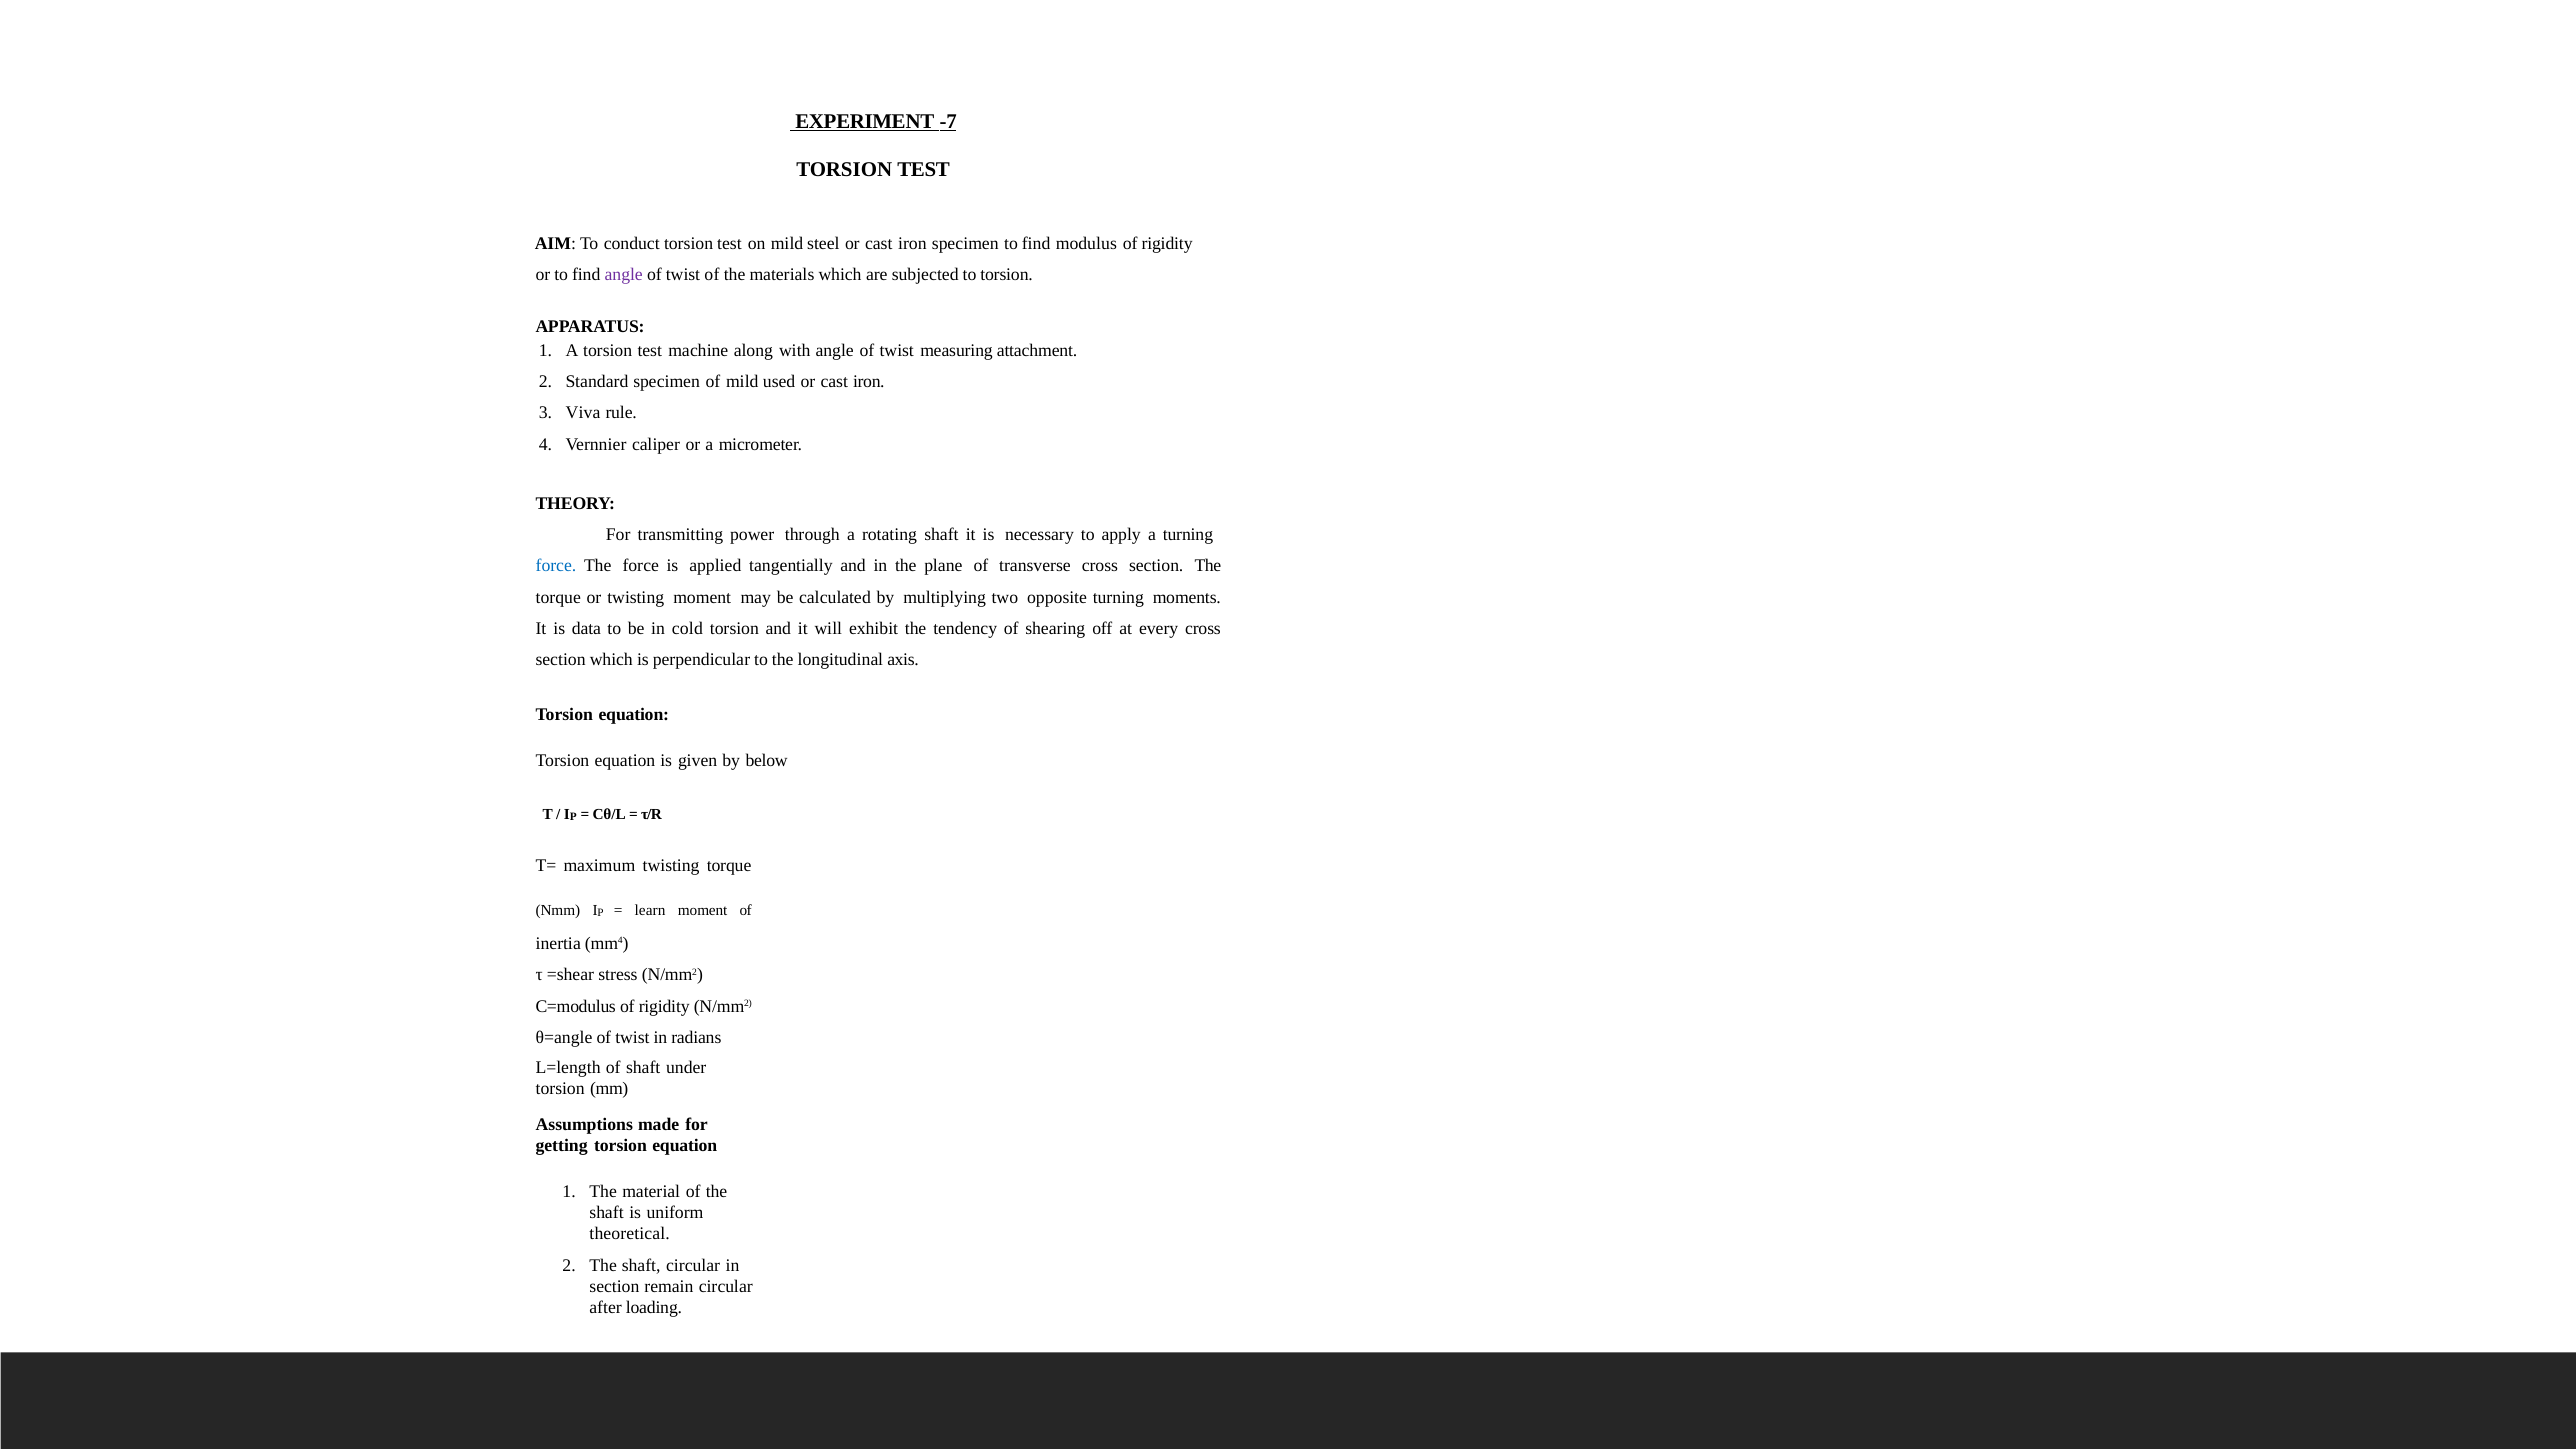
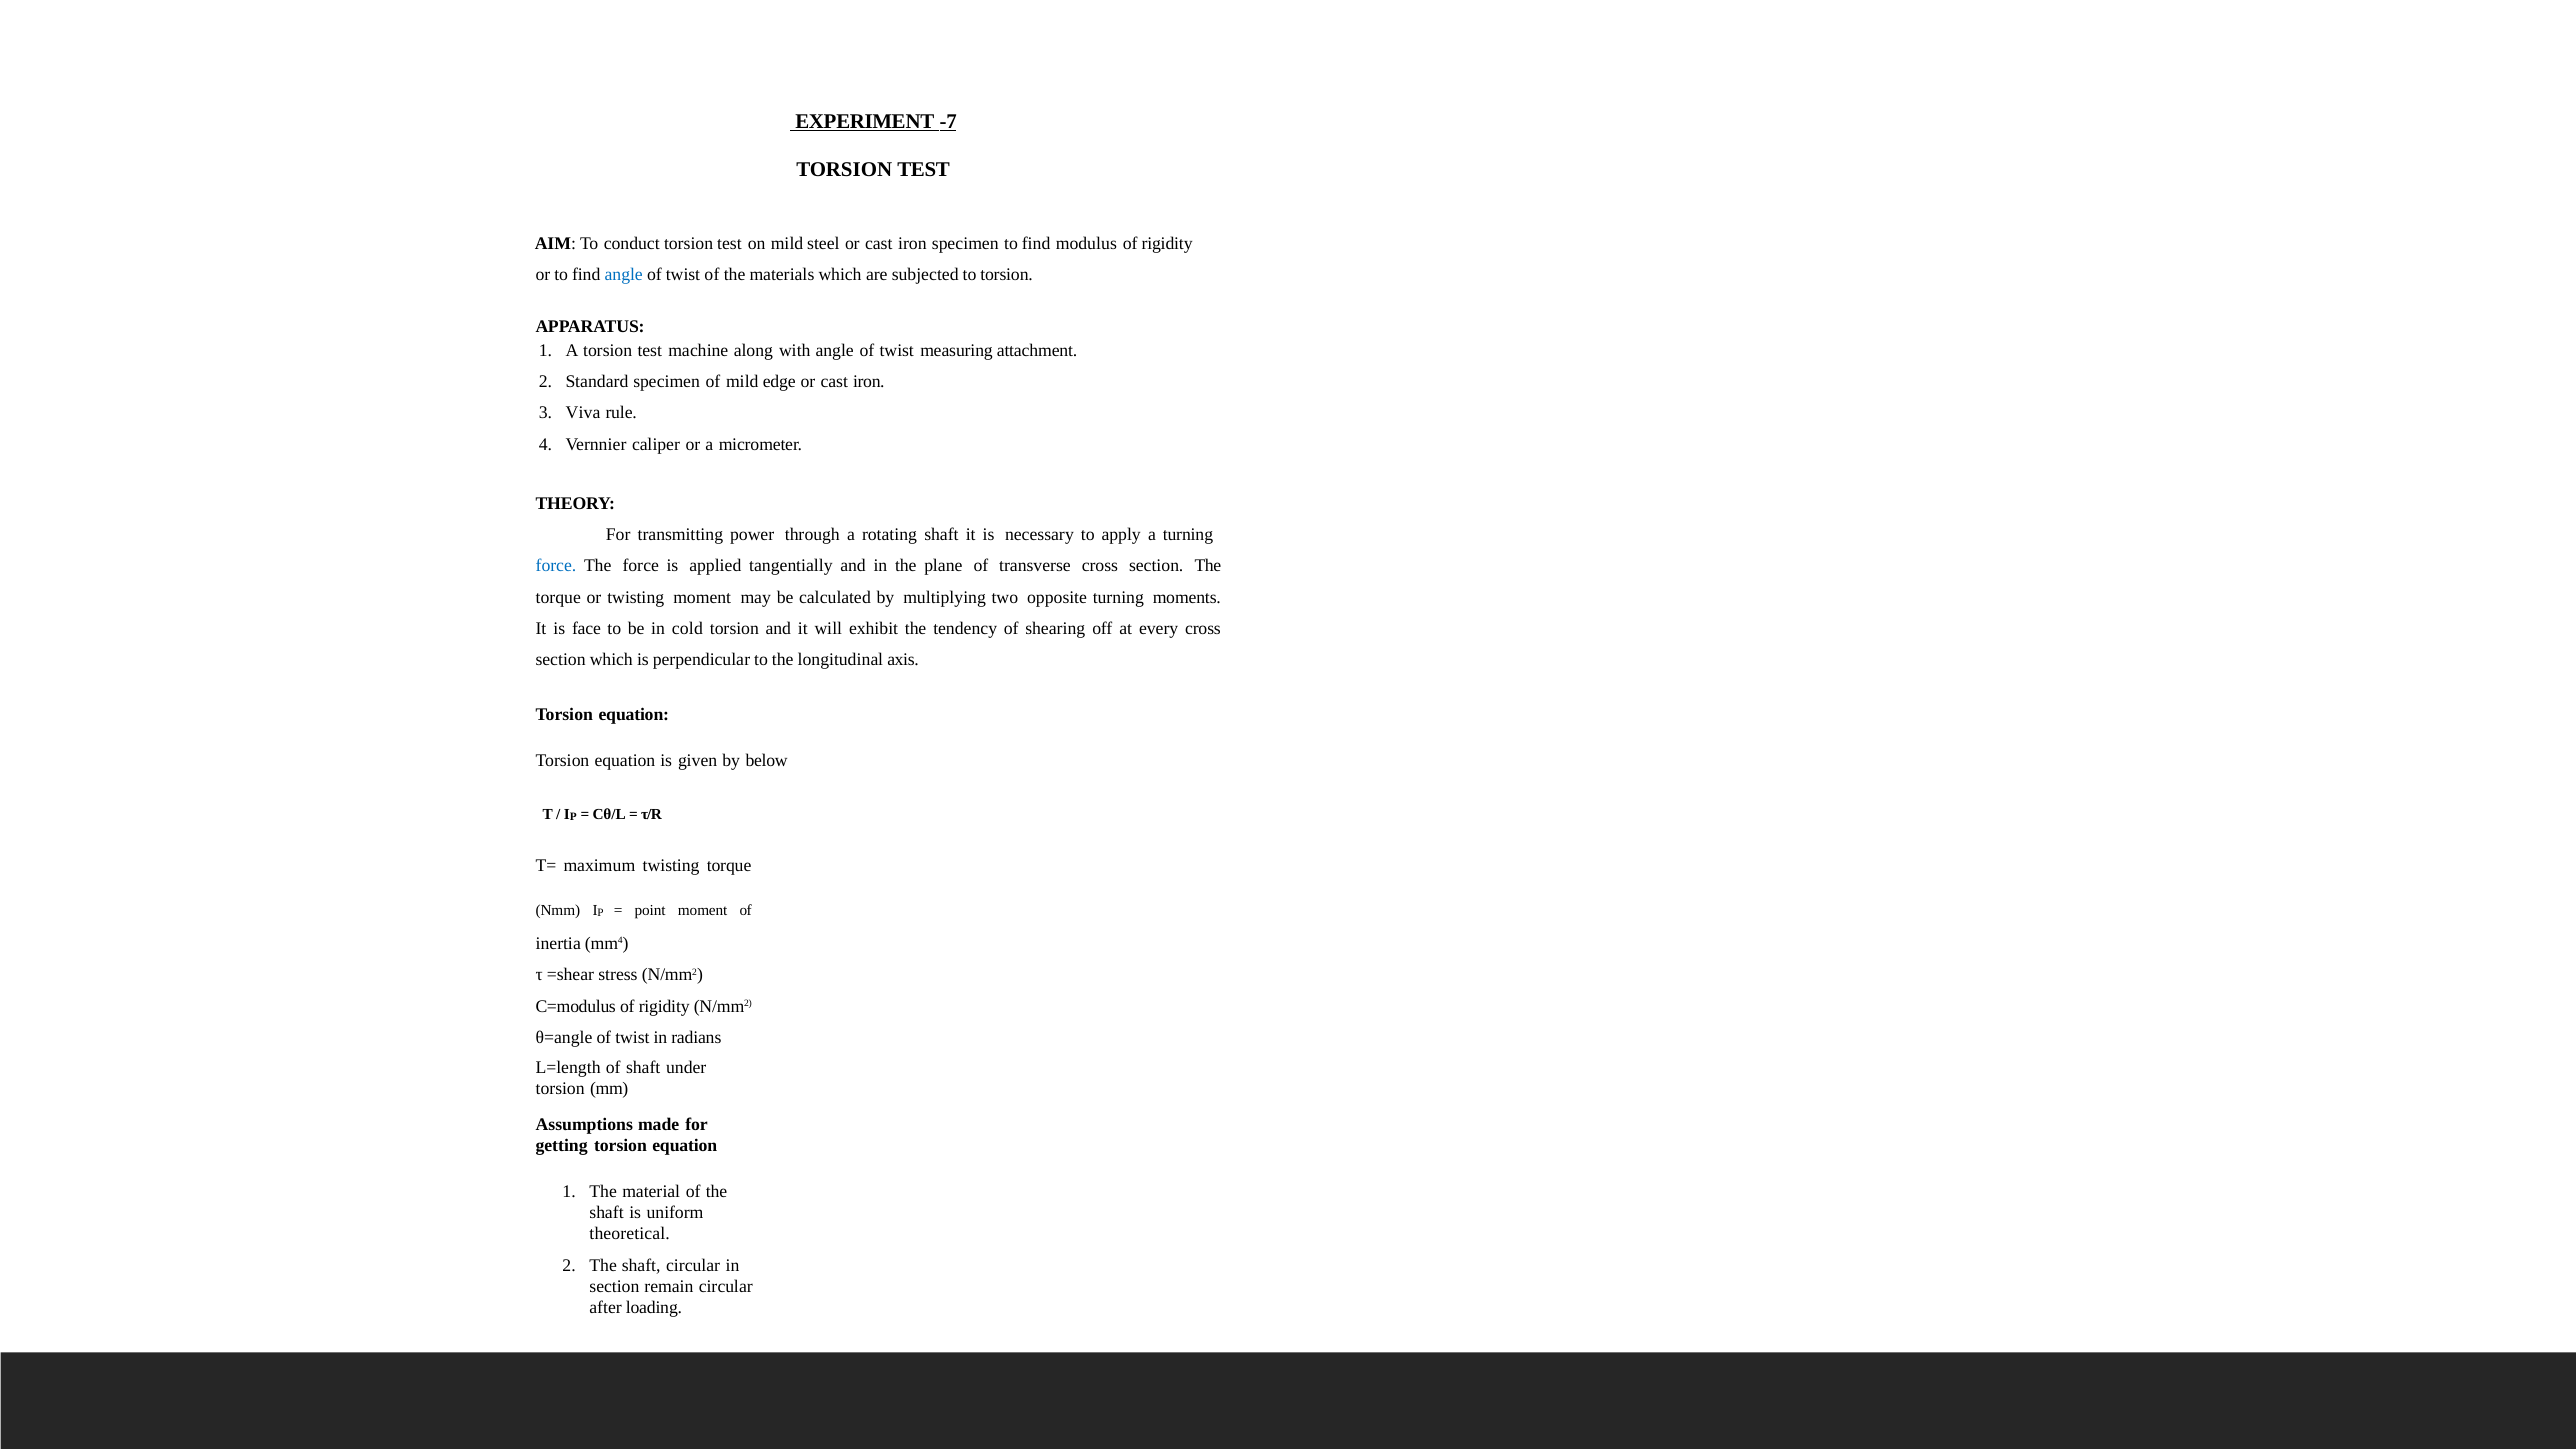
angle colour: purple -> blue (624, 275)
used: used -> edge (779, 382)
data: data -> face (586, 629)
learn: learn -> point (650, 910)
